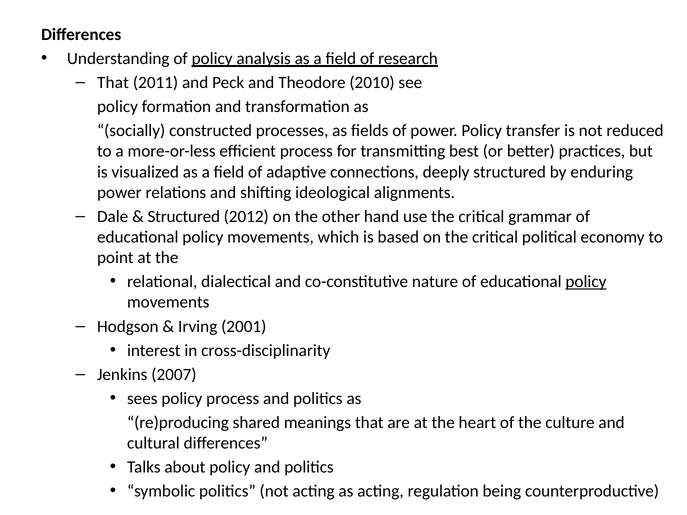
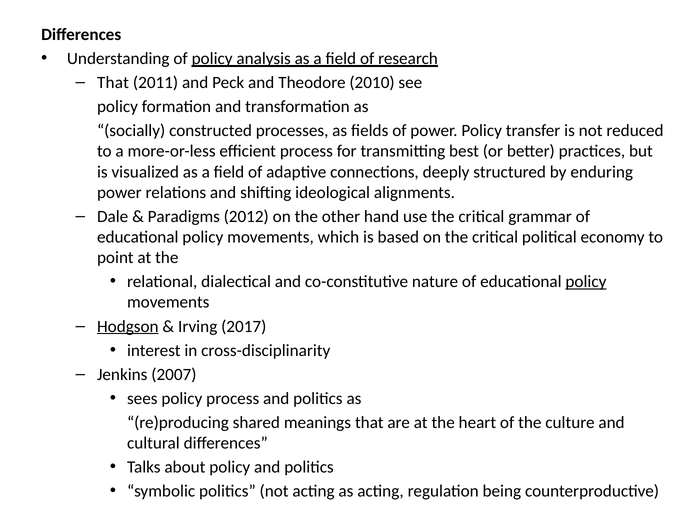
Structured: Structured -> Paradigms (184, 217)
Hodgson underline: none -> present (128, 326)
2001: 2001 -> 2017 (244, 326)
